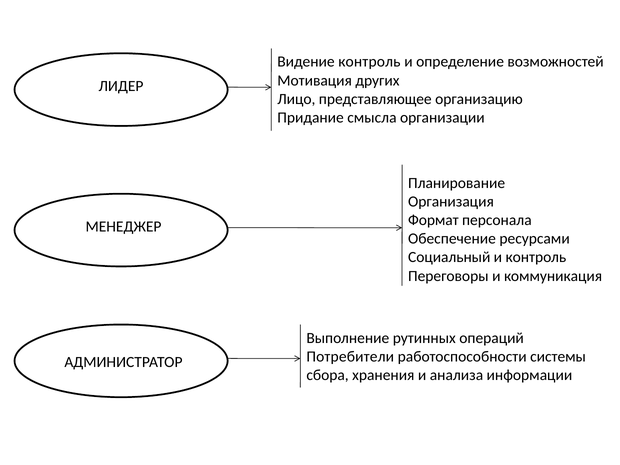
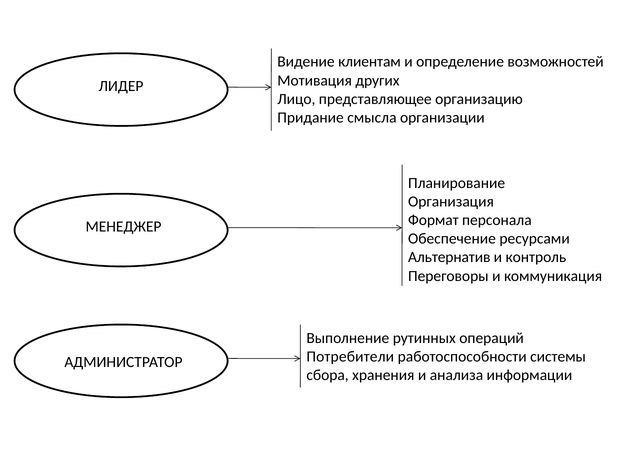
Видение контроль: контроль -> клиентам (369, 62)
Социальный: Социальный -> Альтернатив (449, 257)
